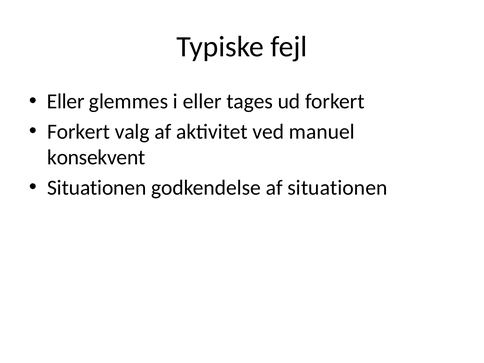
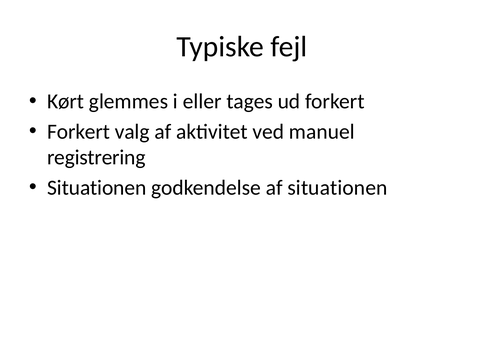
Eller: Eller -> Kørt (66, 102)
konsekvent: konsekvent -> registrering (96, 157)
